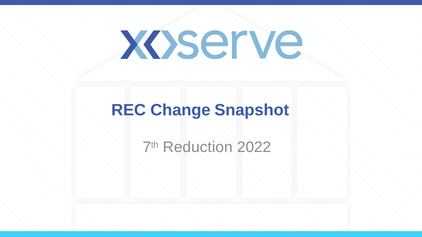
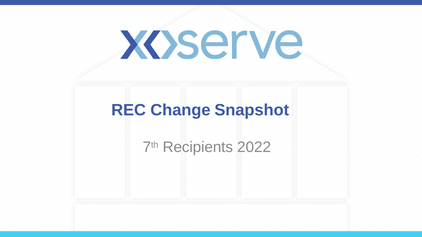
Reduction: Reduction -> Recipients (198, 147)
